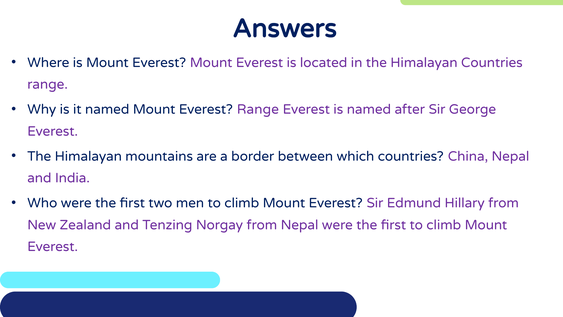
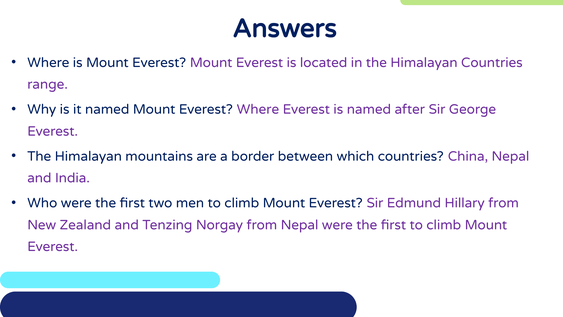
Everest Range: Range -> Where (258, 109)
